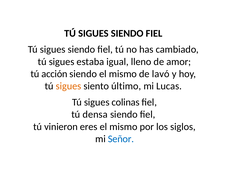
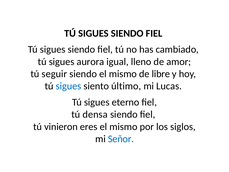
estaba: estaba -> aurora (90, 62)
acción: acción -> seguir (54, 74)
lavó: lavó -> libre (161, 74)
sigues colour: orange -> blue (69, 86)
colinas: colinas -> eterno (126, 102)
